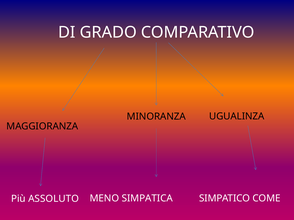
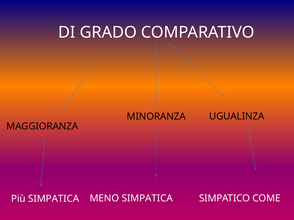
Più ASSOLUTO: ASSOLUTO -> SIMPATICA (54, 199)
